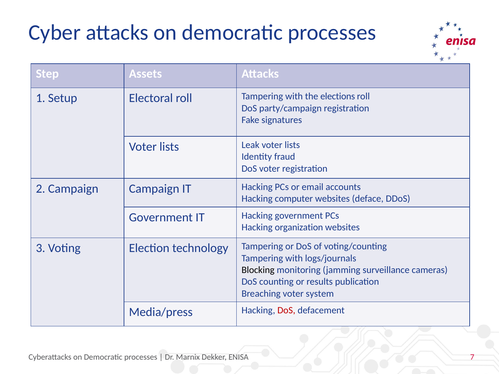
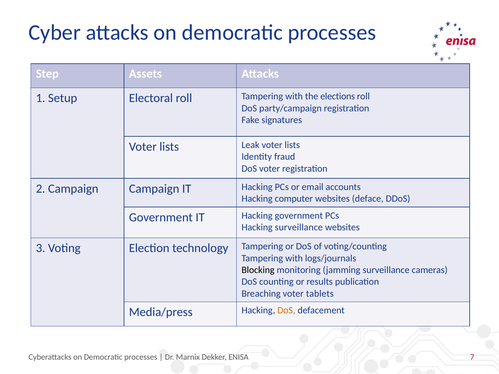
Hacking organization: organization -> surveillance (299, 227)
system: system -> tablets (320, 294)
DoS colour: red -> orange (286, 311)
